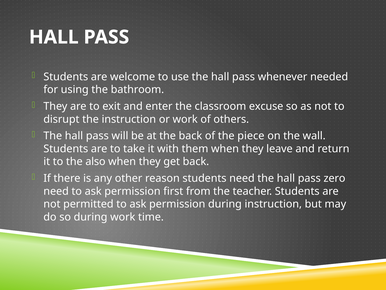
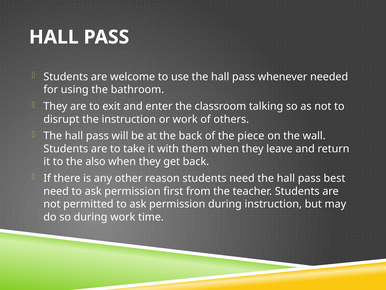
excuse: excuse -> talking (266, 106)
zero: zero -> best (334, 178)
